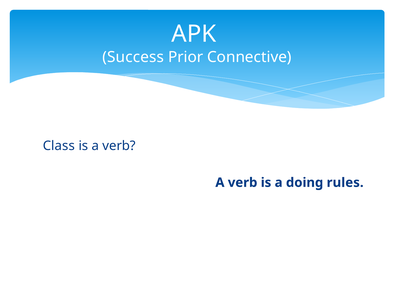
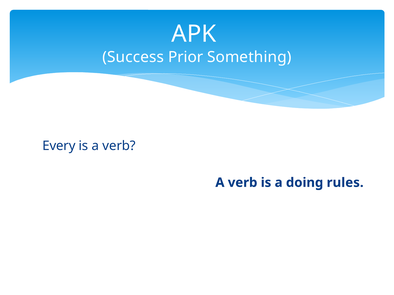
Connective: Connective -> Something (249, 57)
Class: Class -> Every (59, 146)
